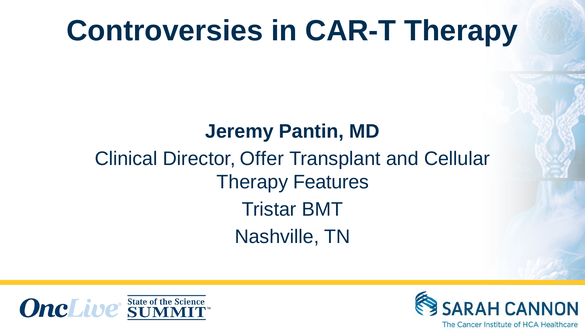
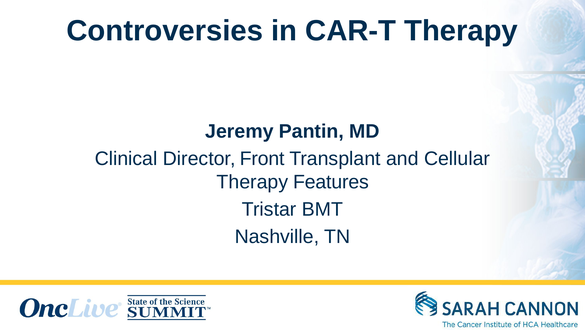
Offer: Offer -> Front (262, 158)
